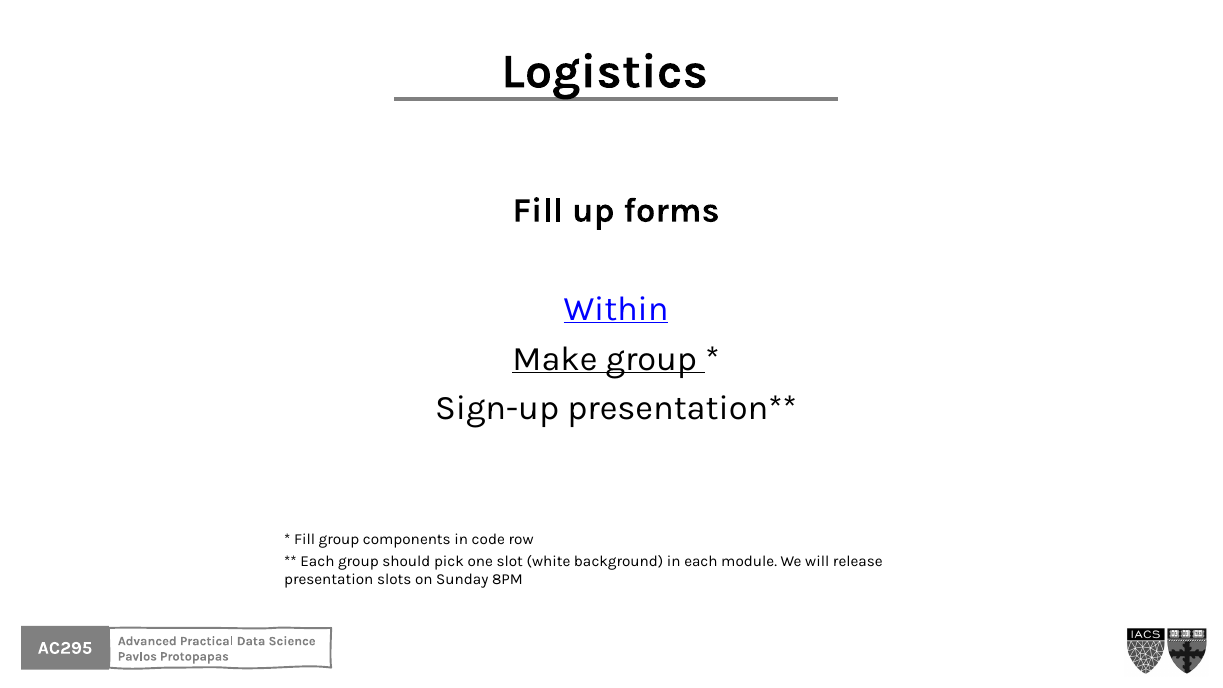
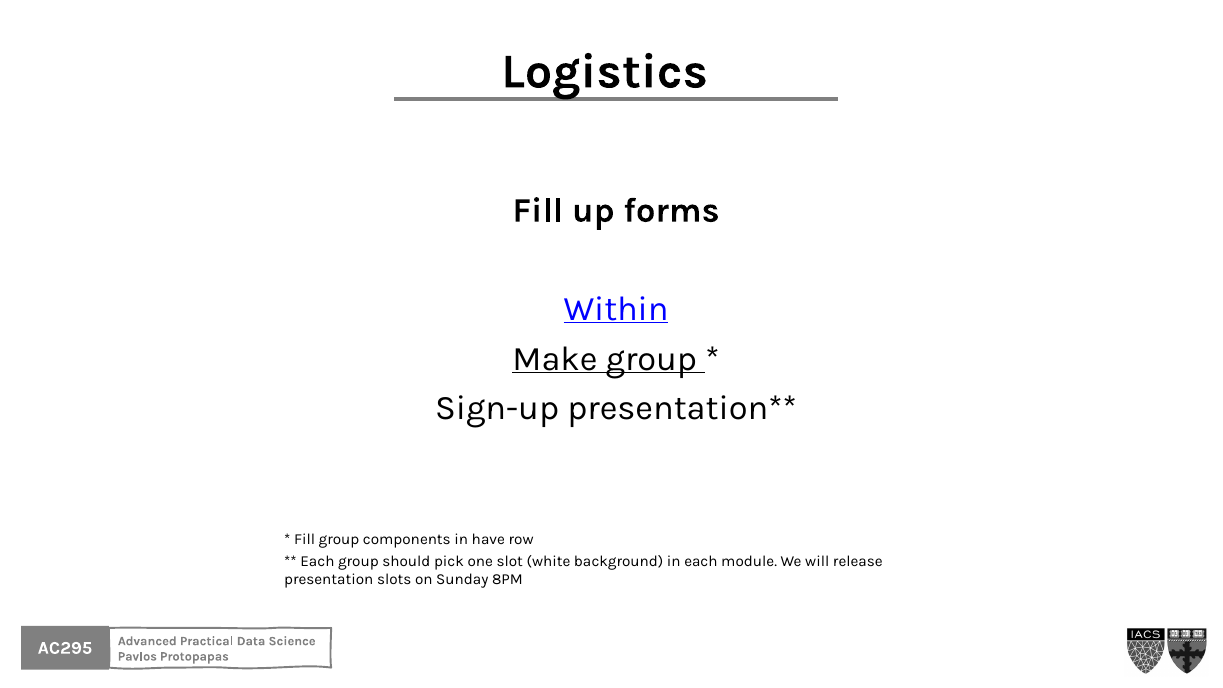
code: code -> have (488, 539)
